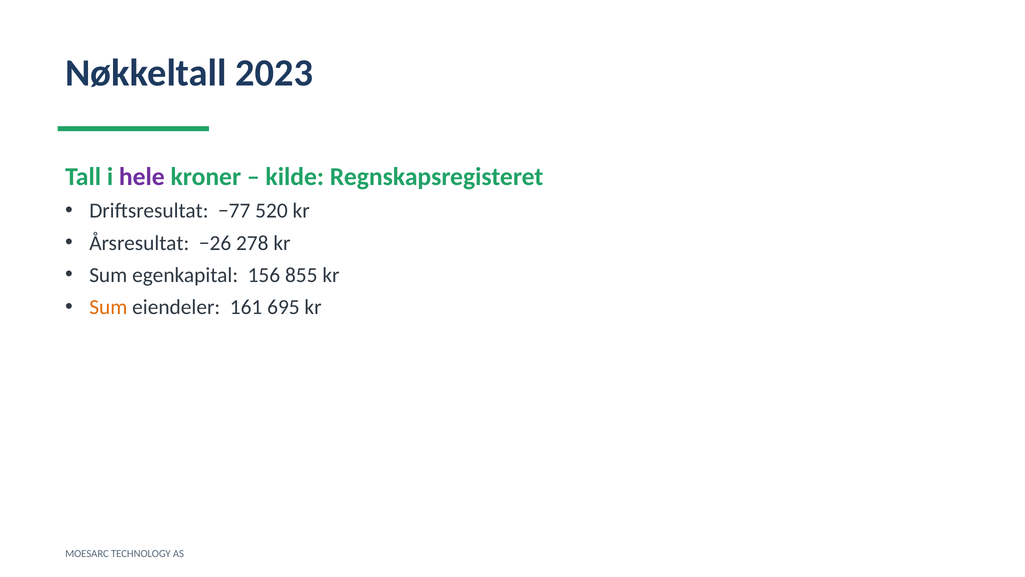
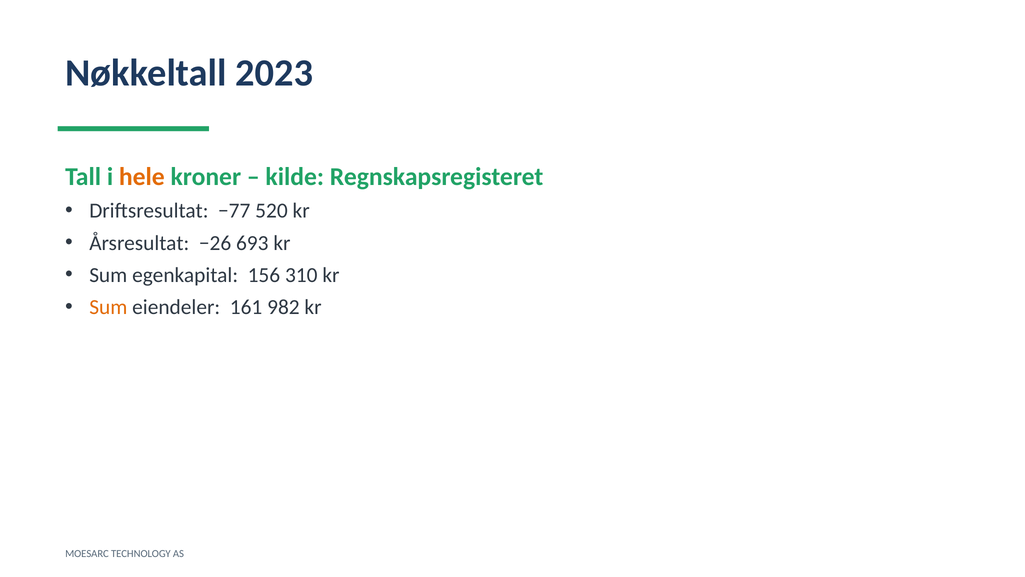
hele colour: purple -> orange (142, 176)
278: 278 -> 693 (252, 243)
855: 855 -> 310 (301, 275)
695: 695 -> 982 (283, 307)
